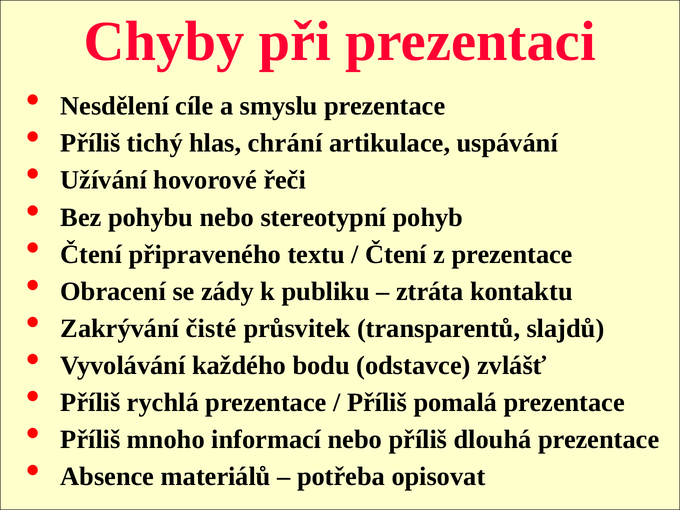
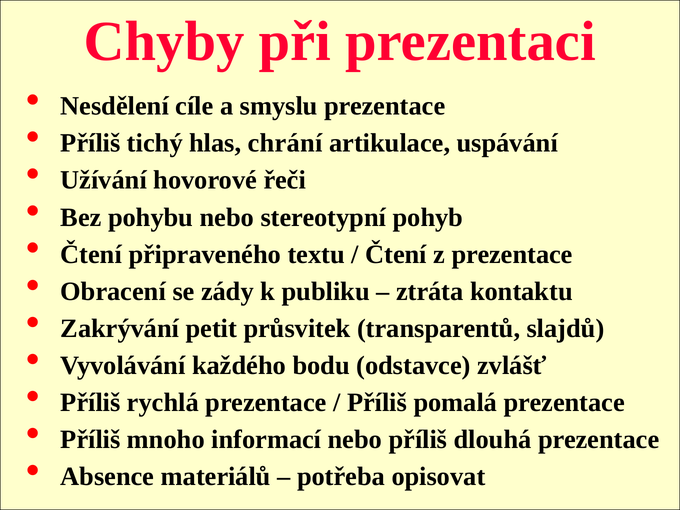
čisté: čisté -> petit (211, 328)
